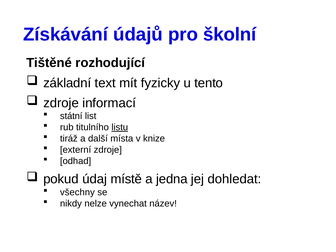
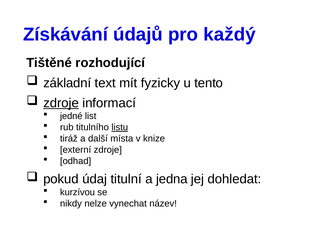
školní: školní -> každý (230, 34)
zdroje underline: none -> present (61, 103)
státní: státní -> jedné (71, 116)
místě: místě -> titulní (126, 179)
všechny: všechny -> kurzívou (77, 192)
